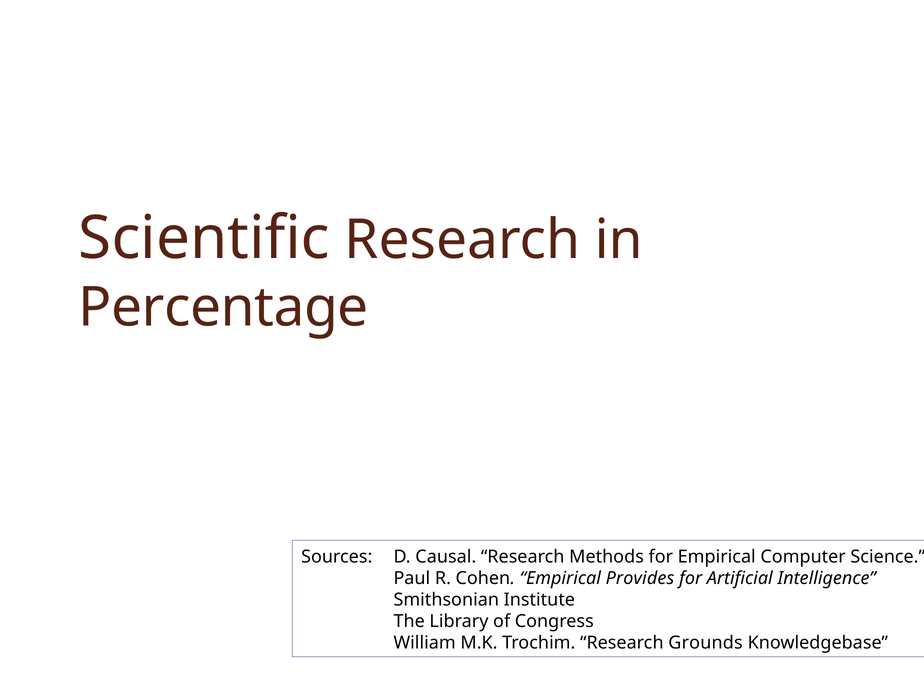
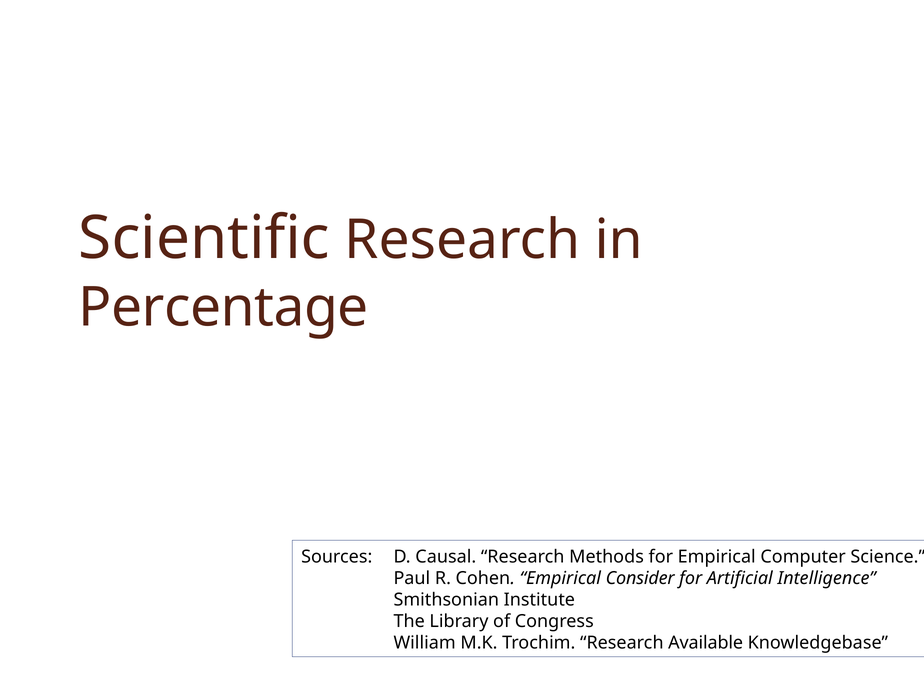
Provides: Provides -> Consider (640, 578)
Grounds: Grounds -> Available (706, 643)
